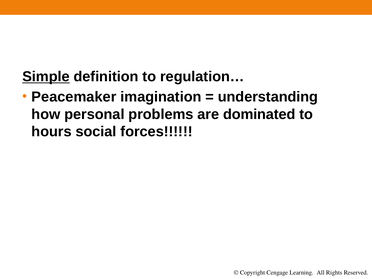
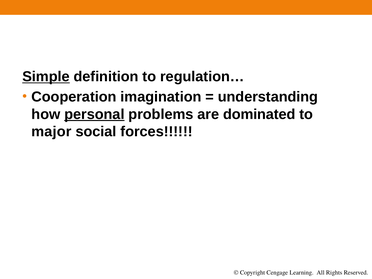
Peacemaker: Peacemaker -> Cooperation (74, 97)
personal underline: none -> present (94, 114)
hours: hours -> major (51, 132)
